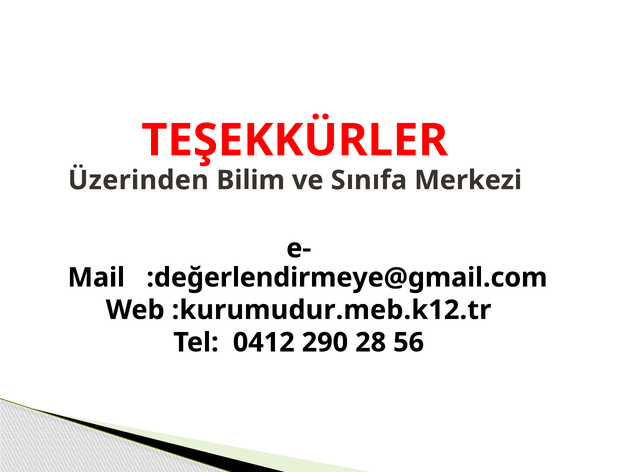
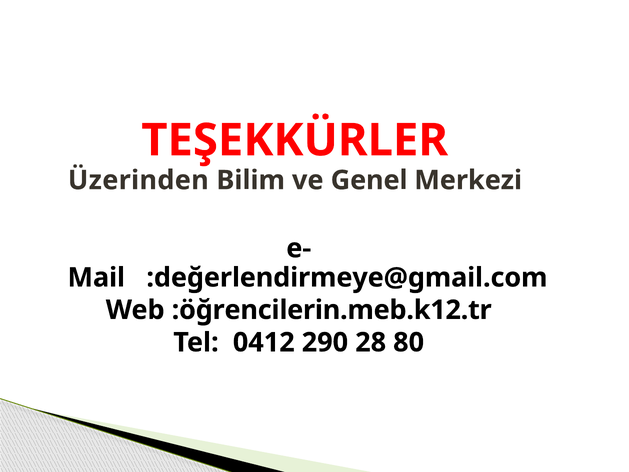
Sınıfa: Sınıfa -> Genel (369, 180)
:kurumudur.meb.k12.tr: :kurumudur.meb.k12.tr -> :öğrencilerin.meb.k12.tr (332, 310)
56: 56 -> 80 (409, 342)
